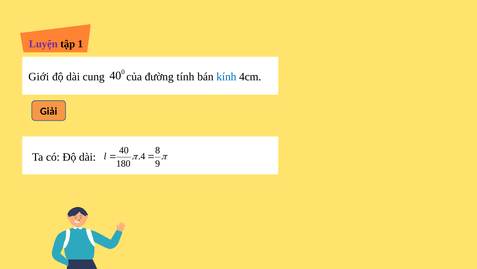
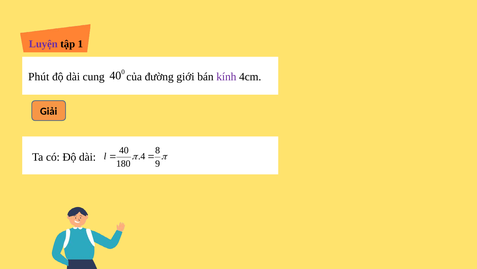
Giới: Giới -> Phút (39, 76)
tính: tính -> giới (185, 76)
kính colour: blue -> purple (226, 76)
